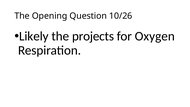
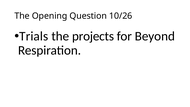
Likely: Likely -> Trials (34, 36)
Oxygen: Oxygen -> Beyond (155, 36)
